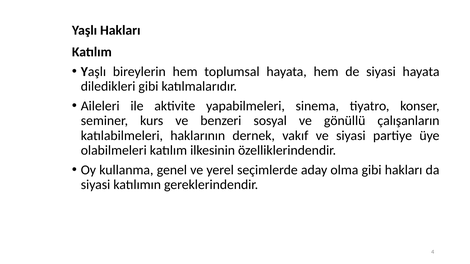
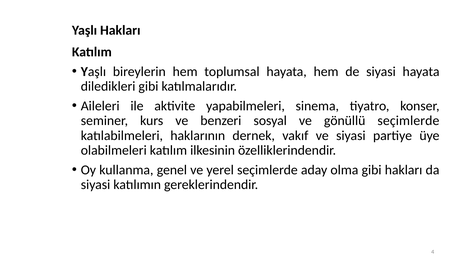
gönüllü çalışanların: çalışanların -> seçimlerde (408, 121)
